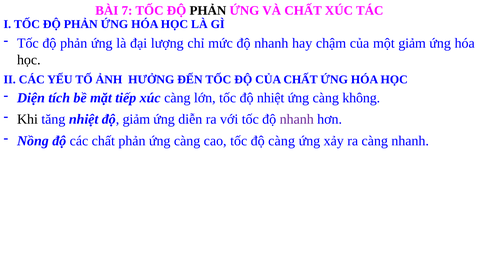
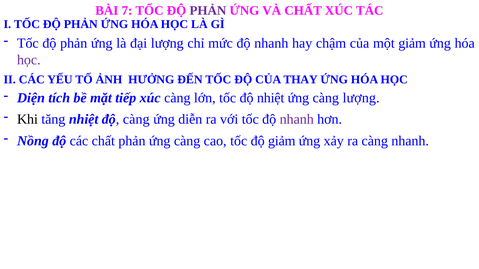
PHẢN colour: black -> purple (208, 10)
học colour: black -> purple (29, 60)
CỦA CHẤT: CHẤT -> THAY (301, 80)
càng không: không -> lượng (361, 98)
độ giảm: giảm -> càng (136, 119)
độ càng: càng -> giảm (282, 141)
